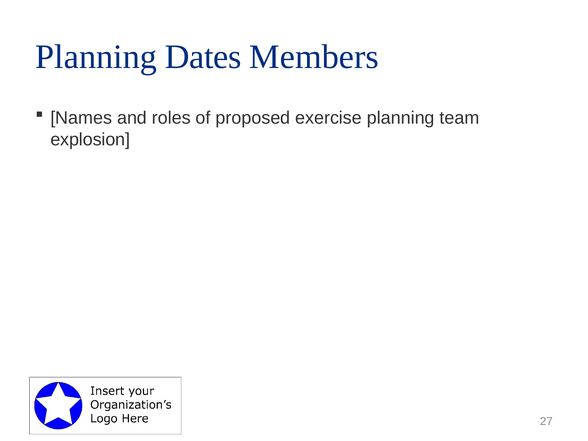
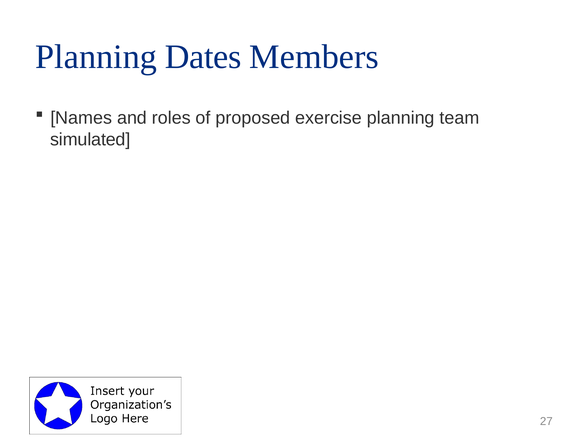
explosion: explosion -> simulated (90, 139)
